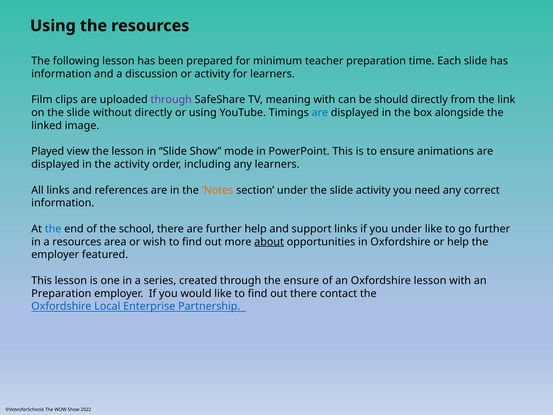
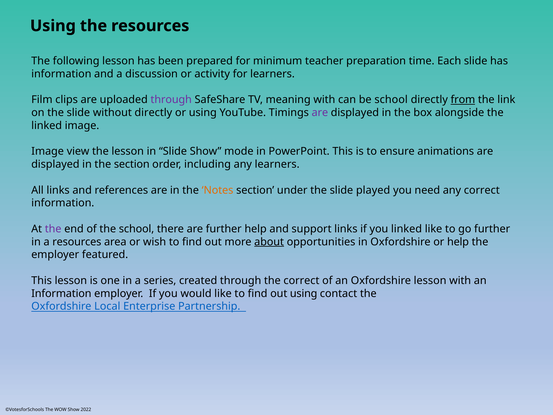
be should: should -> school (391, 100)
from underline: none -> present (463, 100)
are colour: blue -> purple (320, 113)
Played: Played -> Image (48, 151)
the activity: activity -> section (132, 164)
slide activity: activity -> played (373, 190)
the colour: blue -> purple (53, 229)
you under: under -> linked (406, 229)
the ensure: ensure -> correct (301, 280)
Preparation: Preparation -> Information (61, 293)
out there: there -> using (304, 293)
